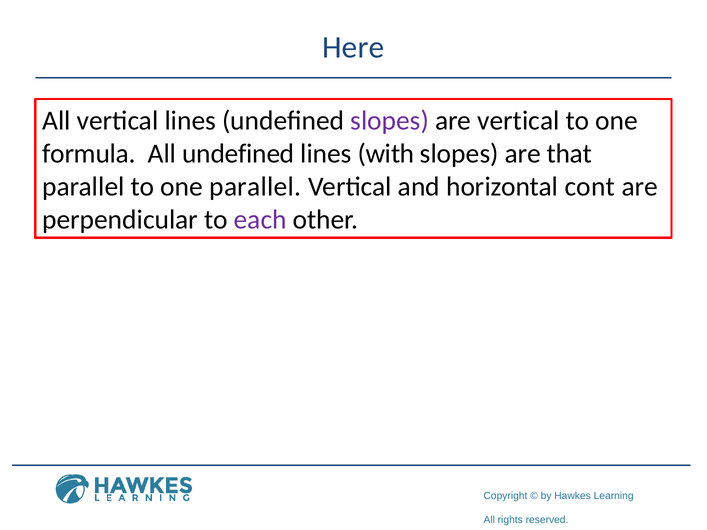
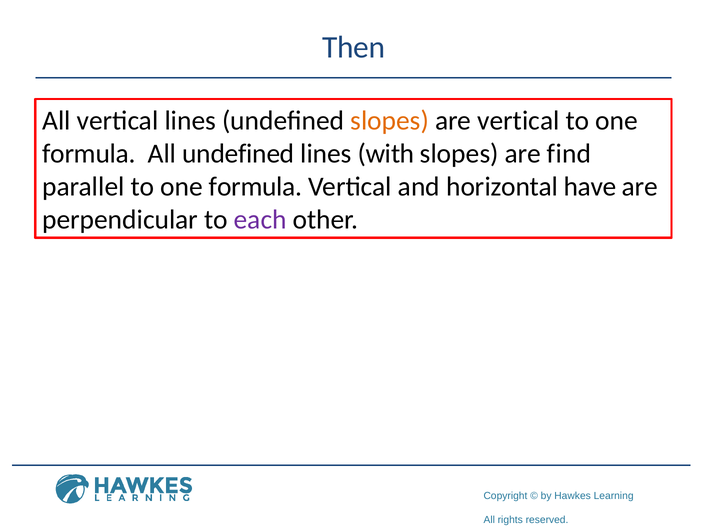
Here: Here -> Then (354, 48)
slopes colour: purple -> orange (390, 121)
that: that -> find (569, 154)
parallel to one parallel: parallel -> formula (256, 187)
cont: cont -> have (590, 187)
